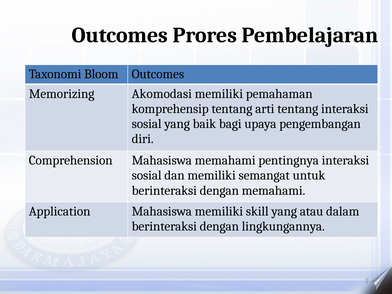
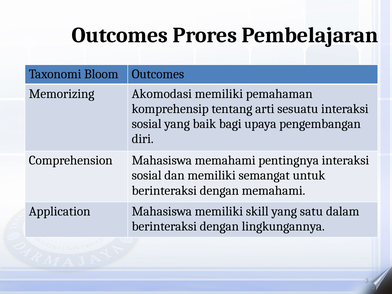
arti tentang: tentang -> sesuatu (298, 109)
atau: atau -> satu (311, 211)
